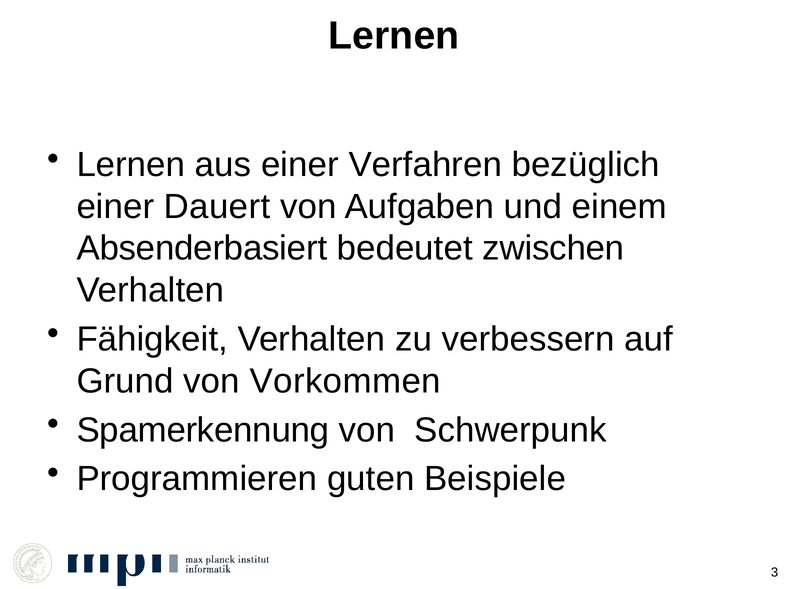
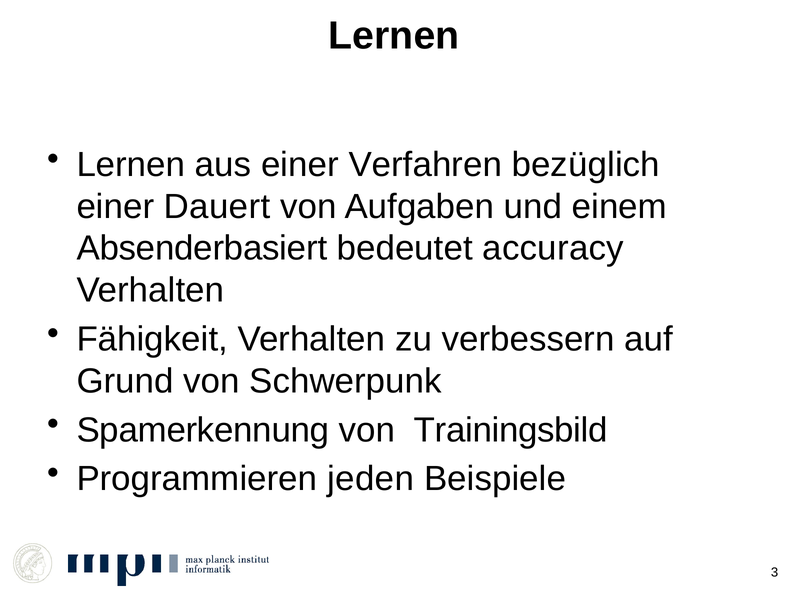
zwischen: zwischen -> accuracy (553, 249)
Vorkommen: Vorkommen -> Schwerpunk (345, 381)
Schwerpunk: Schwerpunk -> Trainingsbild (511, 430)
guten: guten -> jeden (371, 479)
